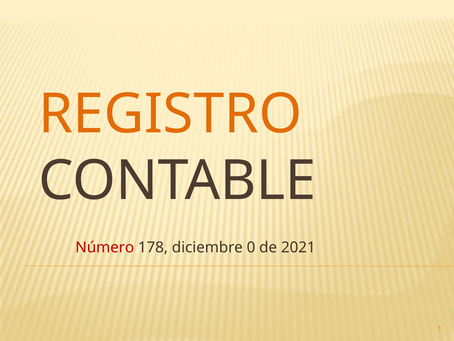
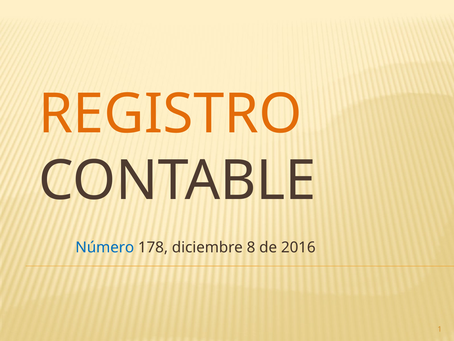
Número colour: red -> blue (105, 247)
0: 0 -> 8 (251, 247)
2021: 2021 -> 2016 (298, 247)
